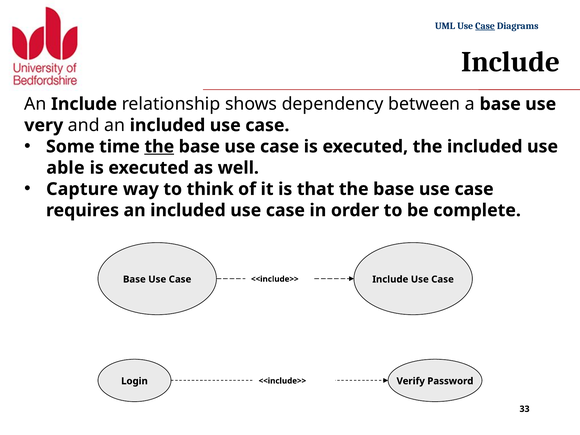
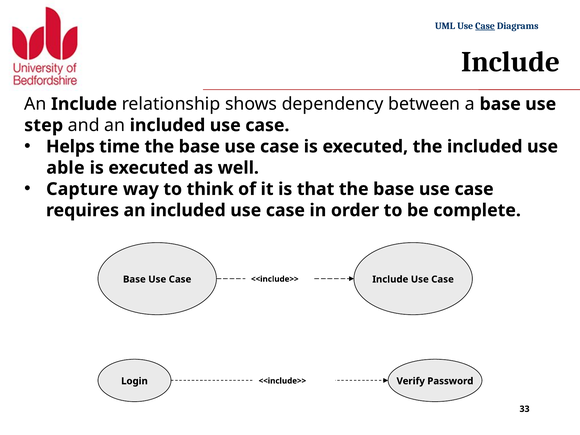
very: very -> step (44, 125)
Some: Some -> Helps (70, 147)
the underline: present -> none (159, 147)
